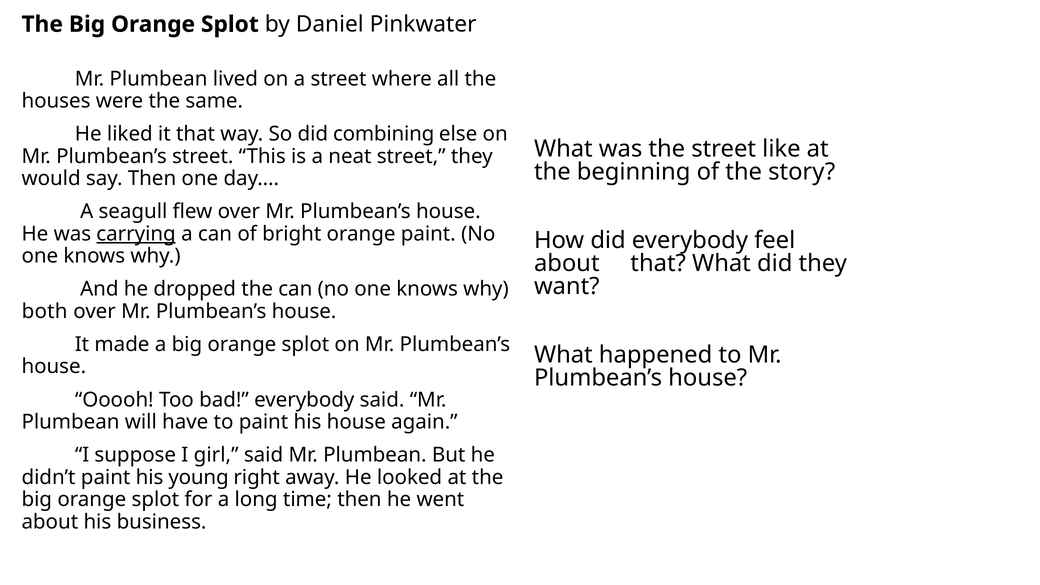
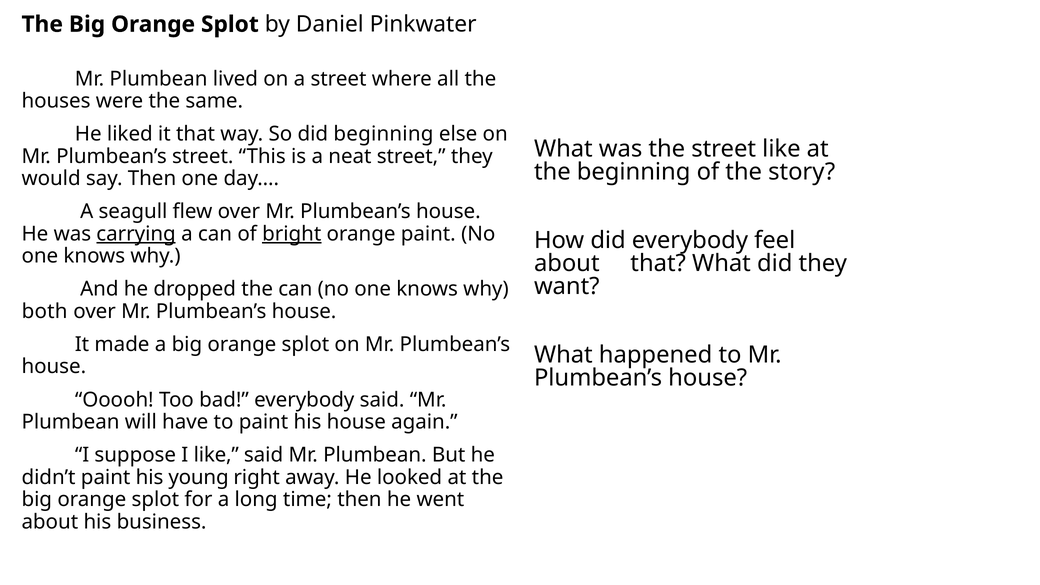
did combining: combining -> beginning (383, 134)
bright underline: none -> present (292, 234)
I girl: girl -> like (216, 455)
